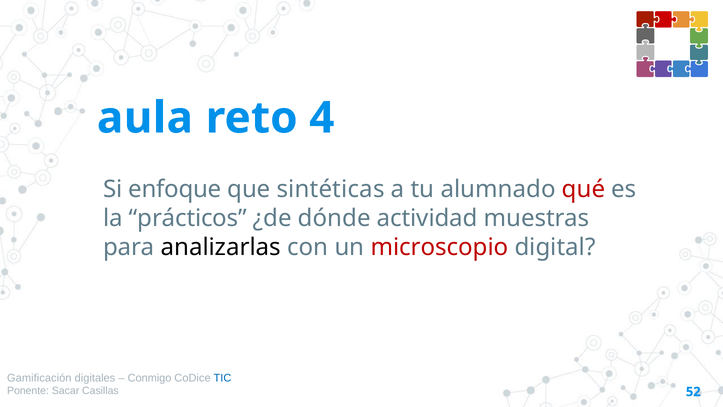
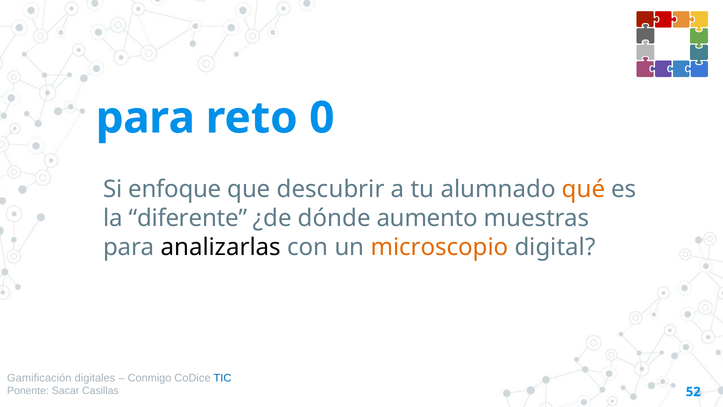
aula: aula -> para (145, 118)
4: 4 -> 0 (322, 118)
sintéticas: sintéticas -> descubrir (331, 189)
qué colour: red -> orange (583, 189)
prácticos: prácticos -> diferente (188, 218)
actividad: actividad -> aumento (427, 218)
microscopio colour: red -> orange (440, 247)
